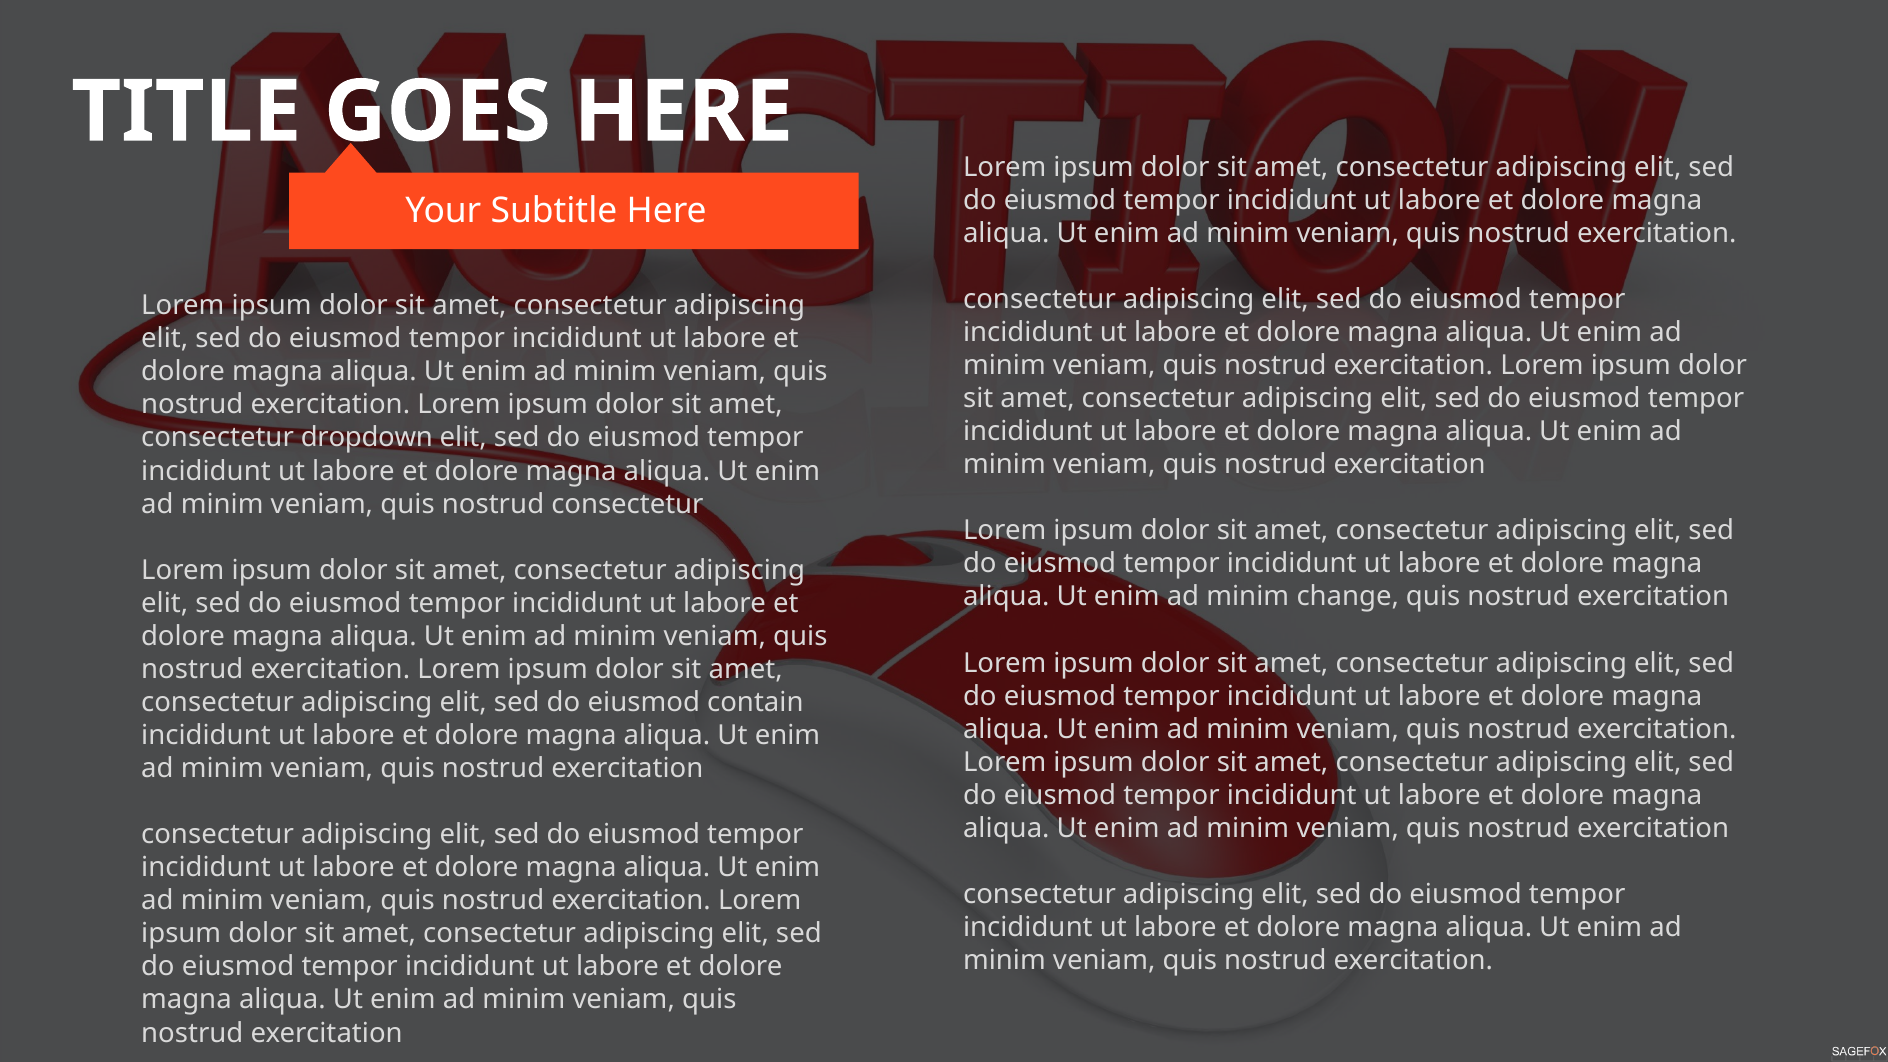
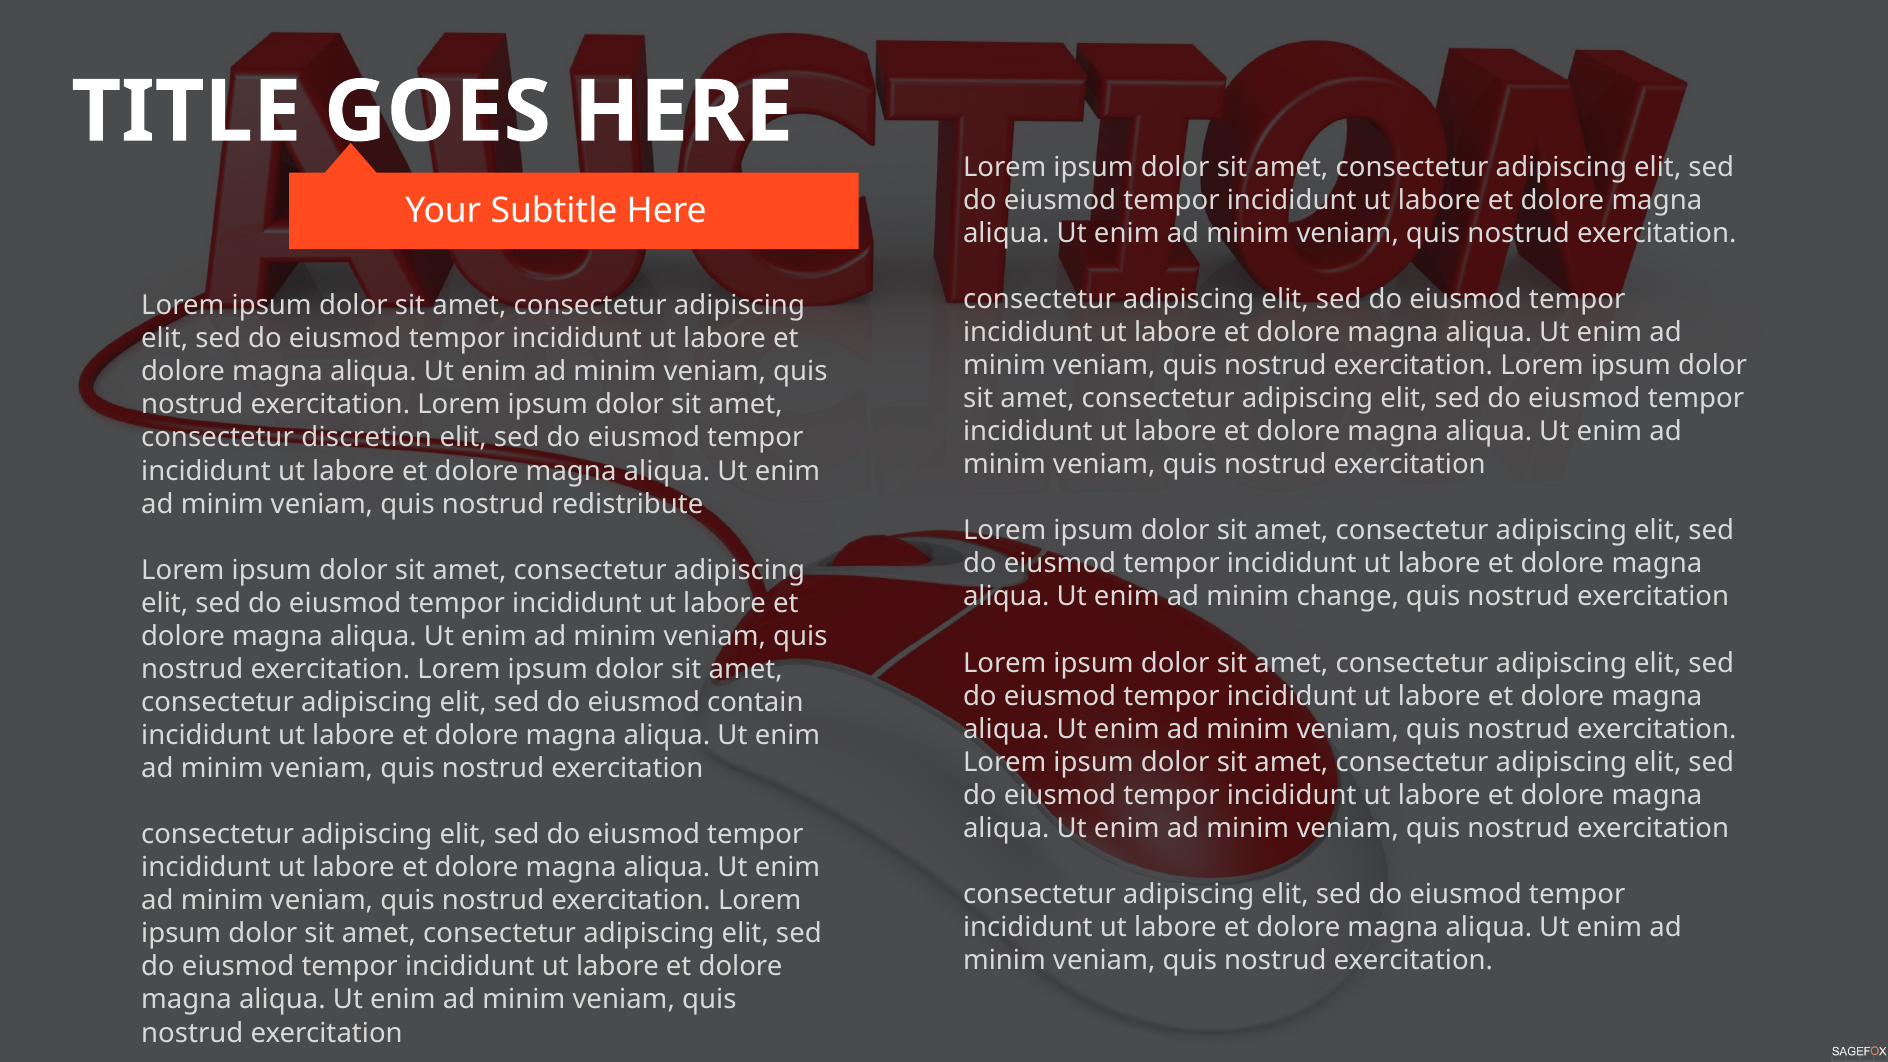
dropdown: dropdown -> discretion (367, 438)
nostrud consectetur: consectetur -> redistribute (627, 504)
